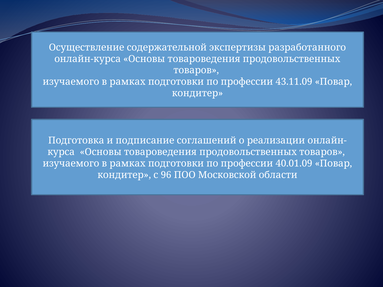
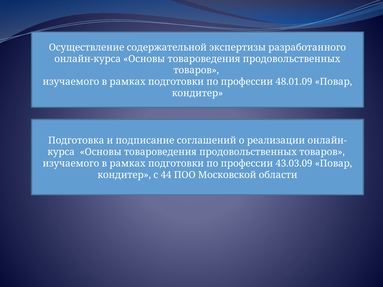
43.11.09: 43.11.09 -> 48.01.09 (294, 82)
40.01.09: 40.01.09 -> 43.03.09 (294, 164)
96: 96 -> 44 (166, 175)
